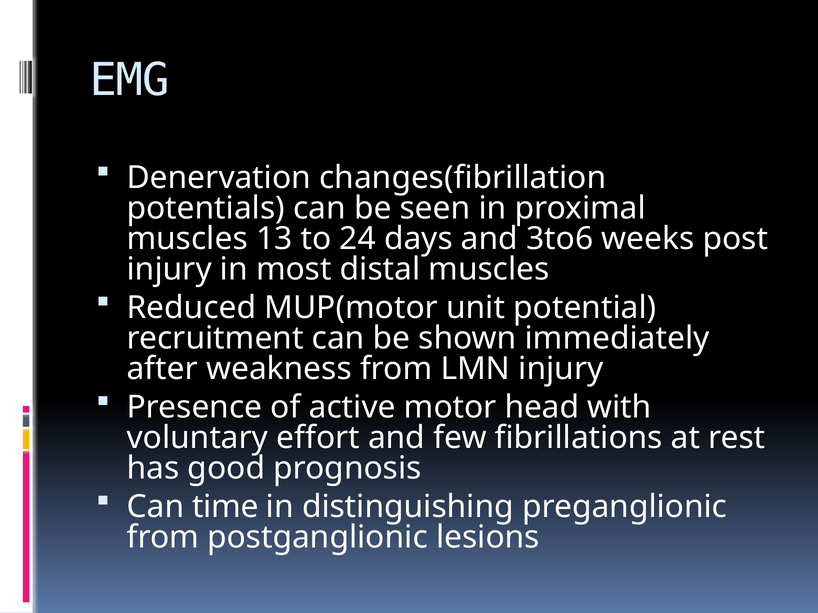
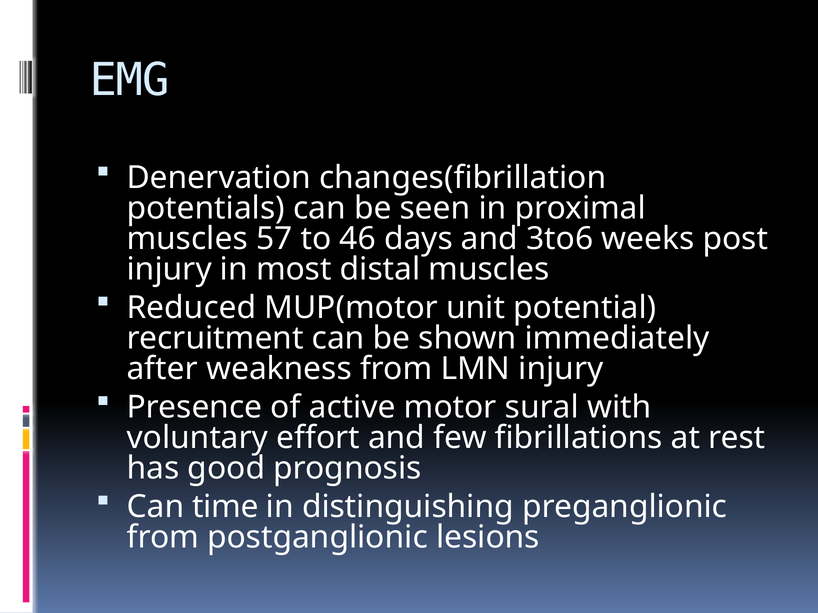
13: 13 -> 57 (274, 239)
24: 24 -> 46 (358, 239)
head: head -> sural (542, 408)
